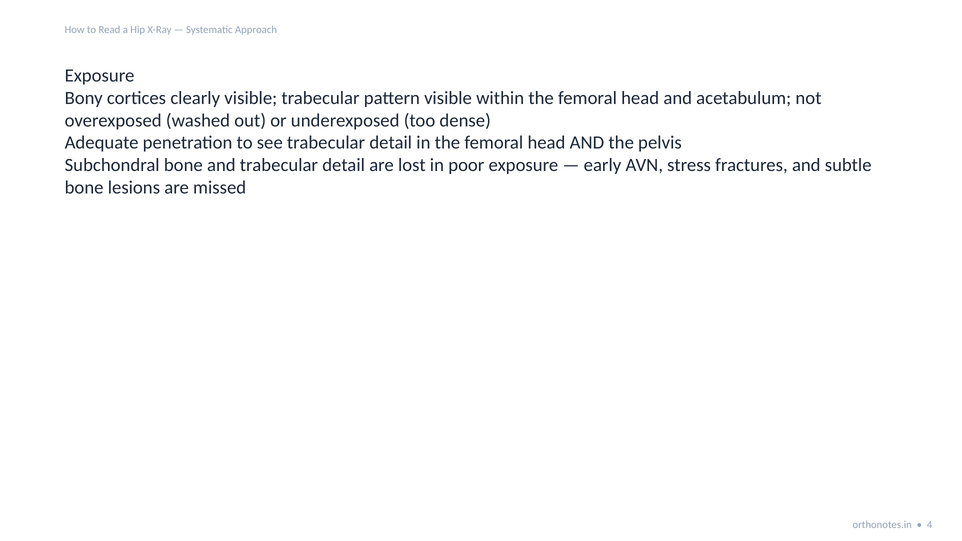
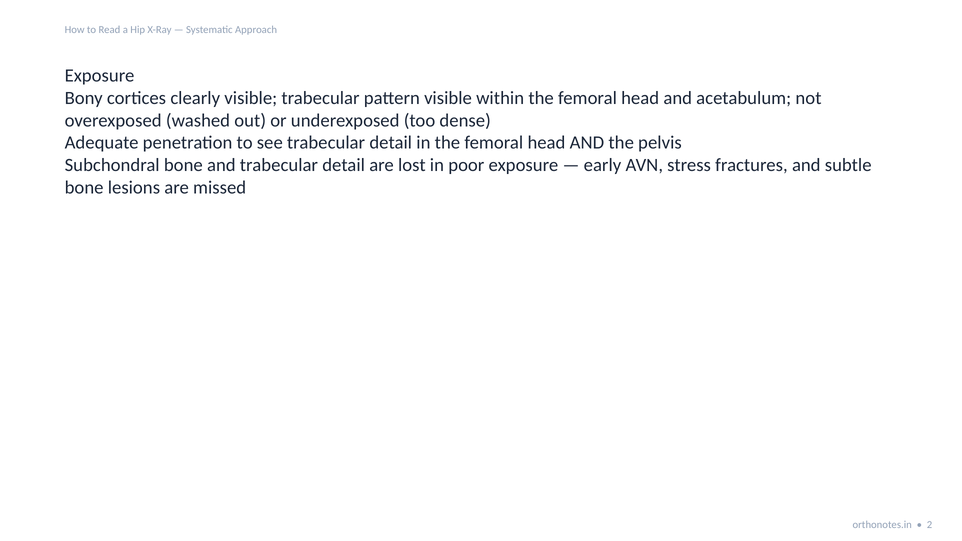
4: 4 -> 2 (929, 525)
